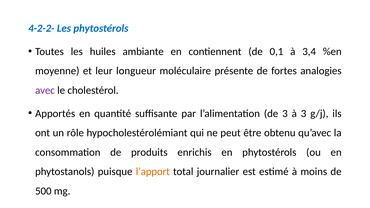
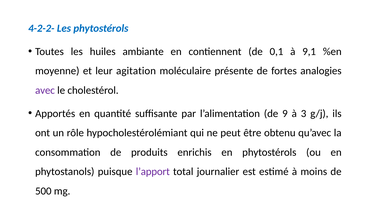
3,4: 3,4 -> 9,1 (309, 52)
longueur: longueur -> agitation (136, 71)
de 3: 3 -> 9 (285, 114)
l’apport colour: orange -> purple (153, 172)
